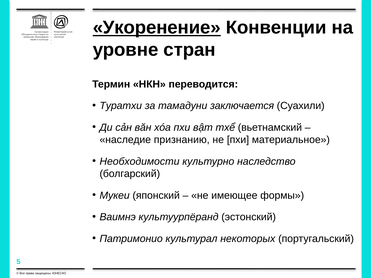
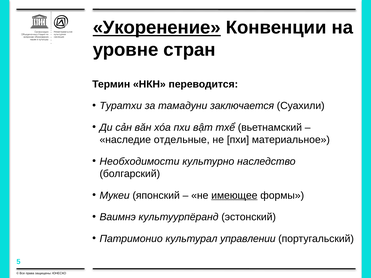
признанию: признанию -> отдельные (182, 140)
имеющее underline: none -> present (234, 196)
некоторых: некоторых -> управлении (248, 239)
